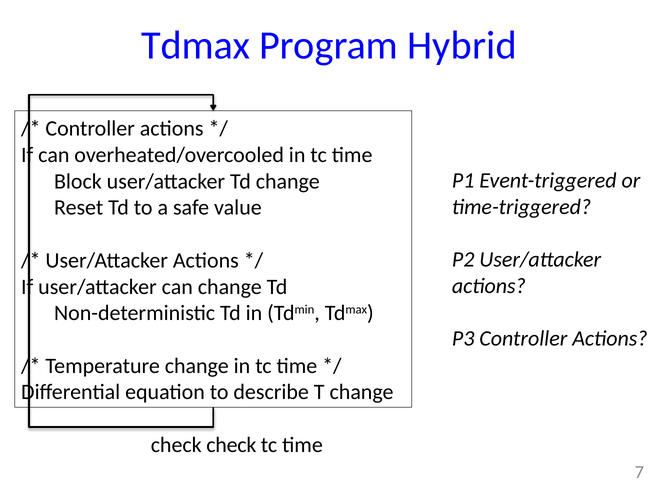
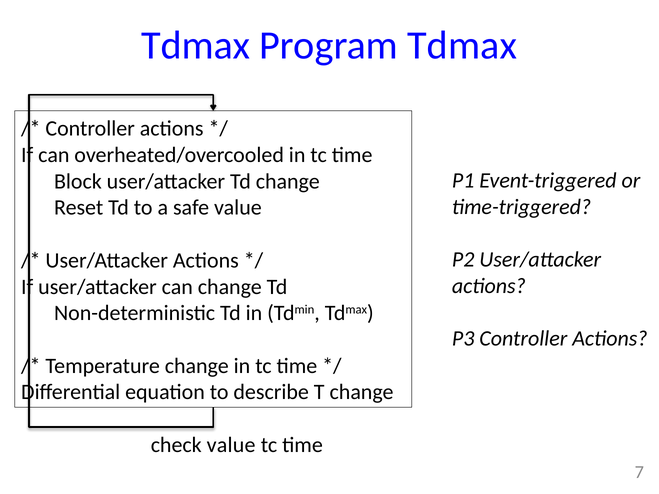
Program Hybrid: Hybrid -> Tdmax (462, 45)
check check: check -> value (231, 445)
